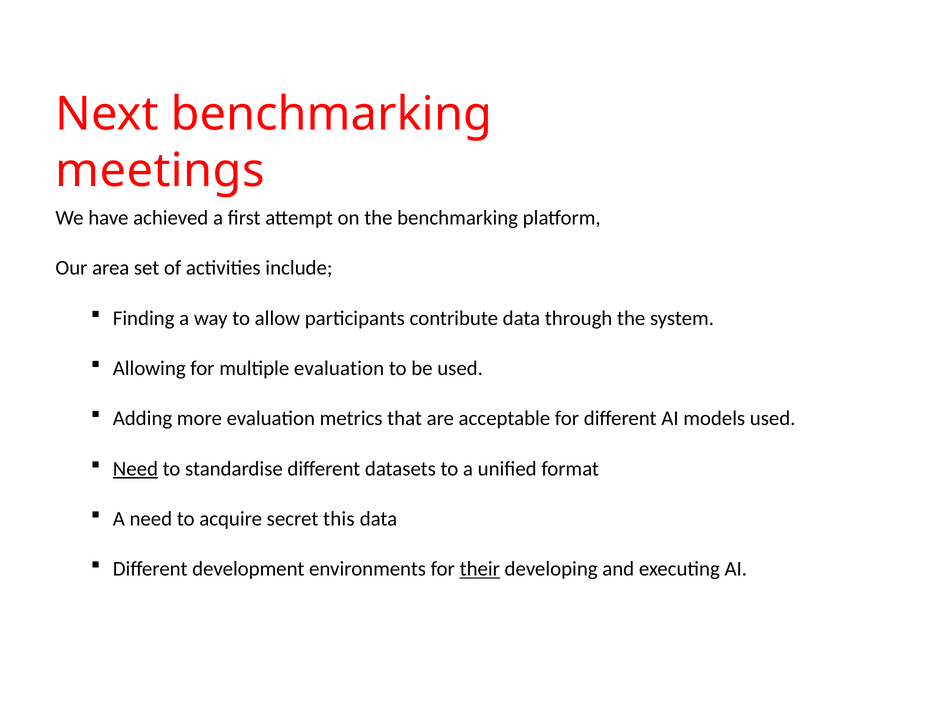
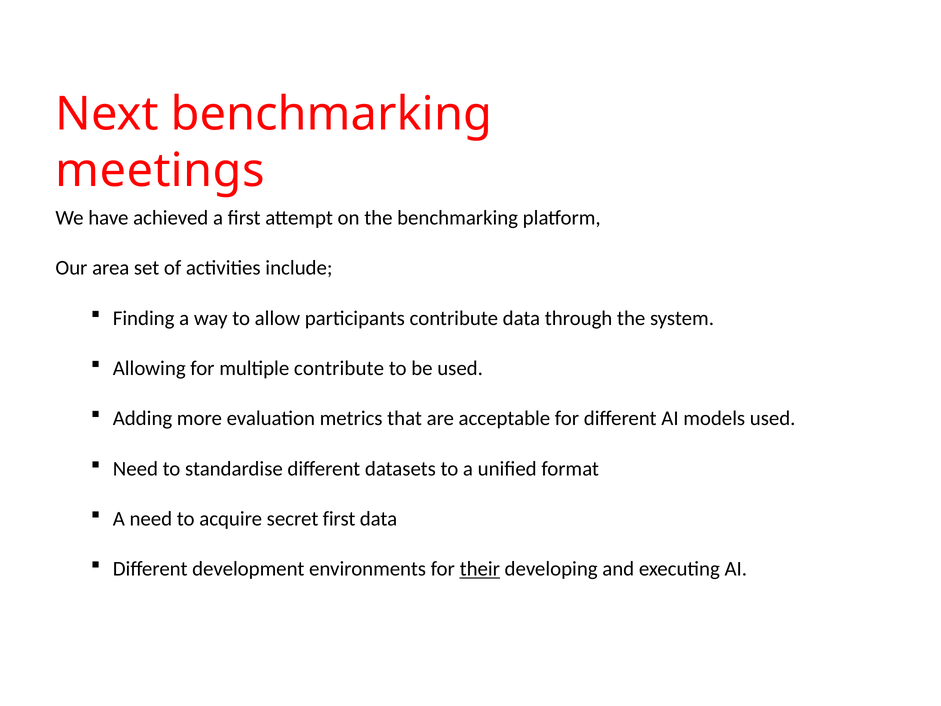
multiple evaluation: evaluation -> contribute (339, 368)
Need underline: present -> none (135, 468)
secret this: this -> first (339, 519)
